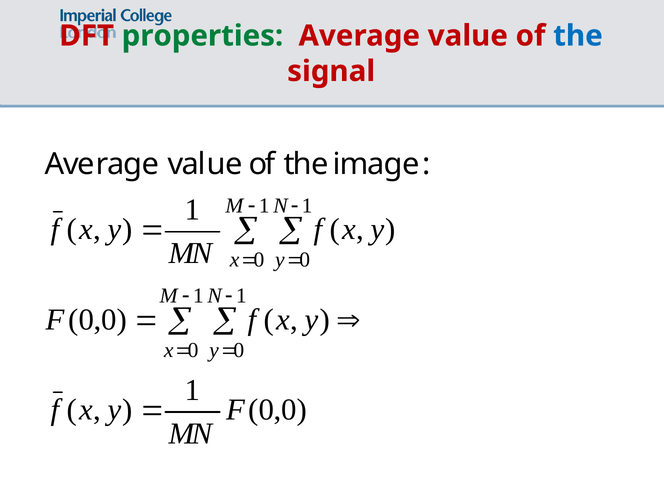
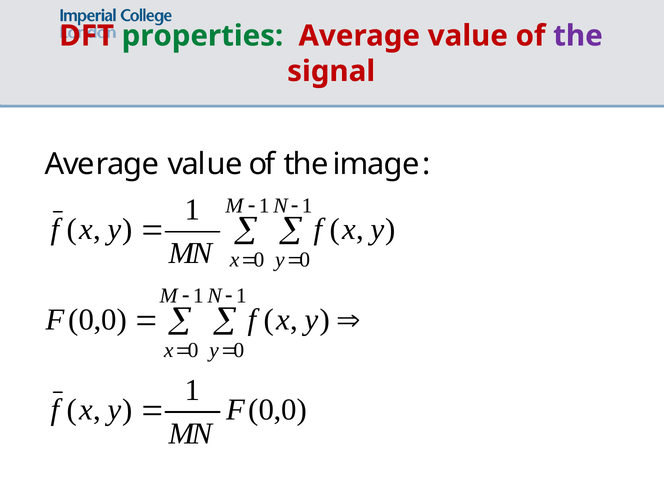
the colour: blue -> purple (578, 36)
